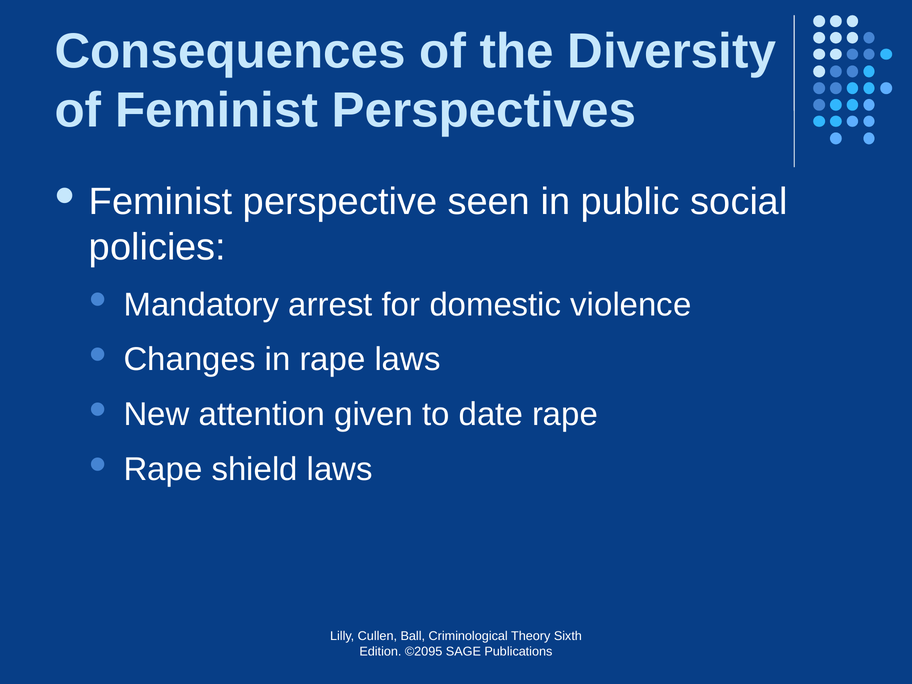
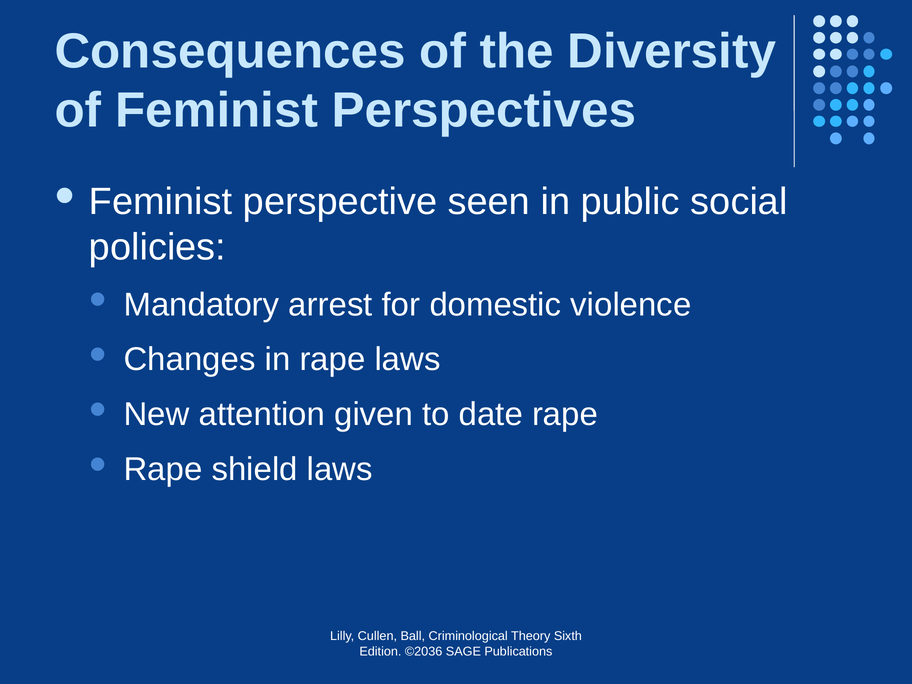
©2095: ©2095 -> ©2036 (424, 651)
